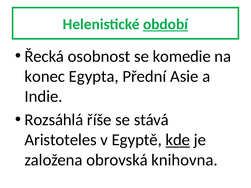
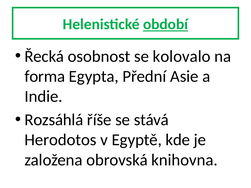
komedie: komedie -> kolovalo (182, 56)
konec: konec -> forma (45, 76)
Aristoteles: Aristoteles -> Herodotos (60, 140)
kde underline: present -> none (178, 140)
